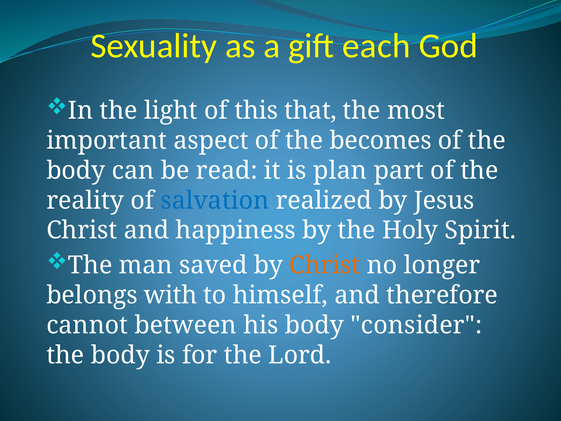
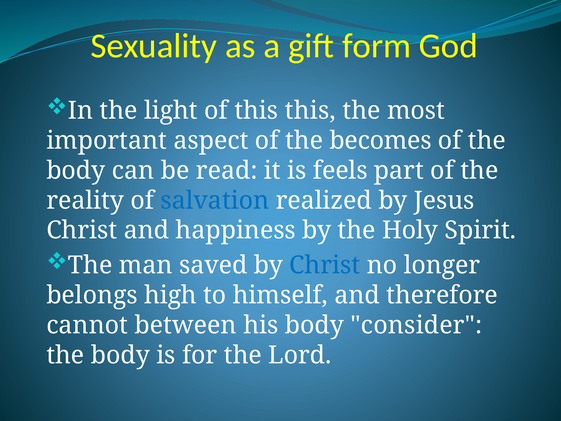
each: each -> form (377, 46)
this that: that -> this (310, 111)
plan: plan -> feels (340, 170)
Christ colour: orange -> blue (325, 265)
with: with -> high (171, 295)
